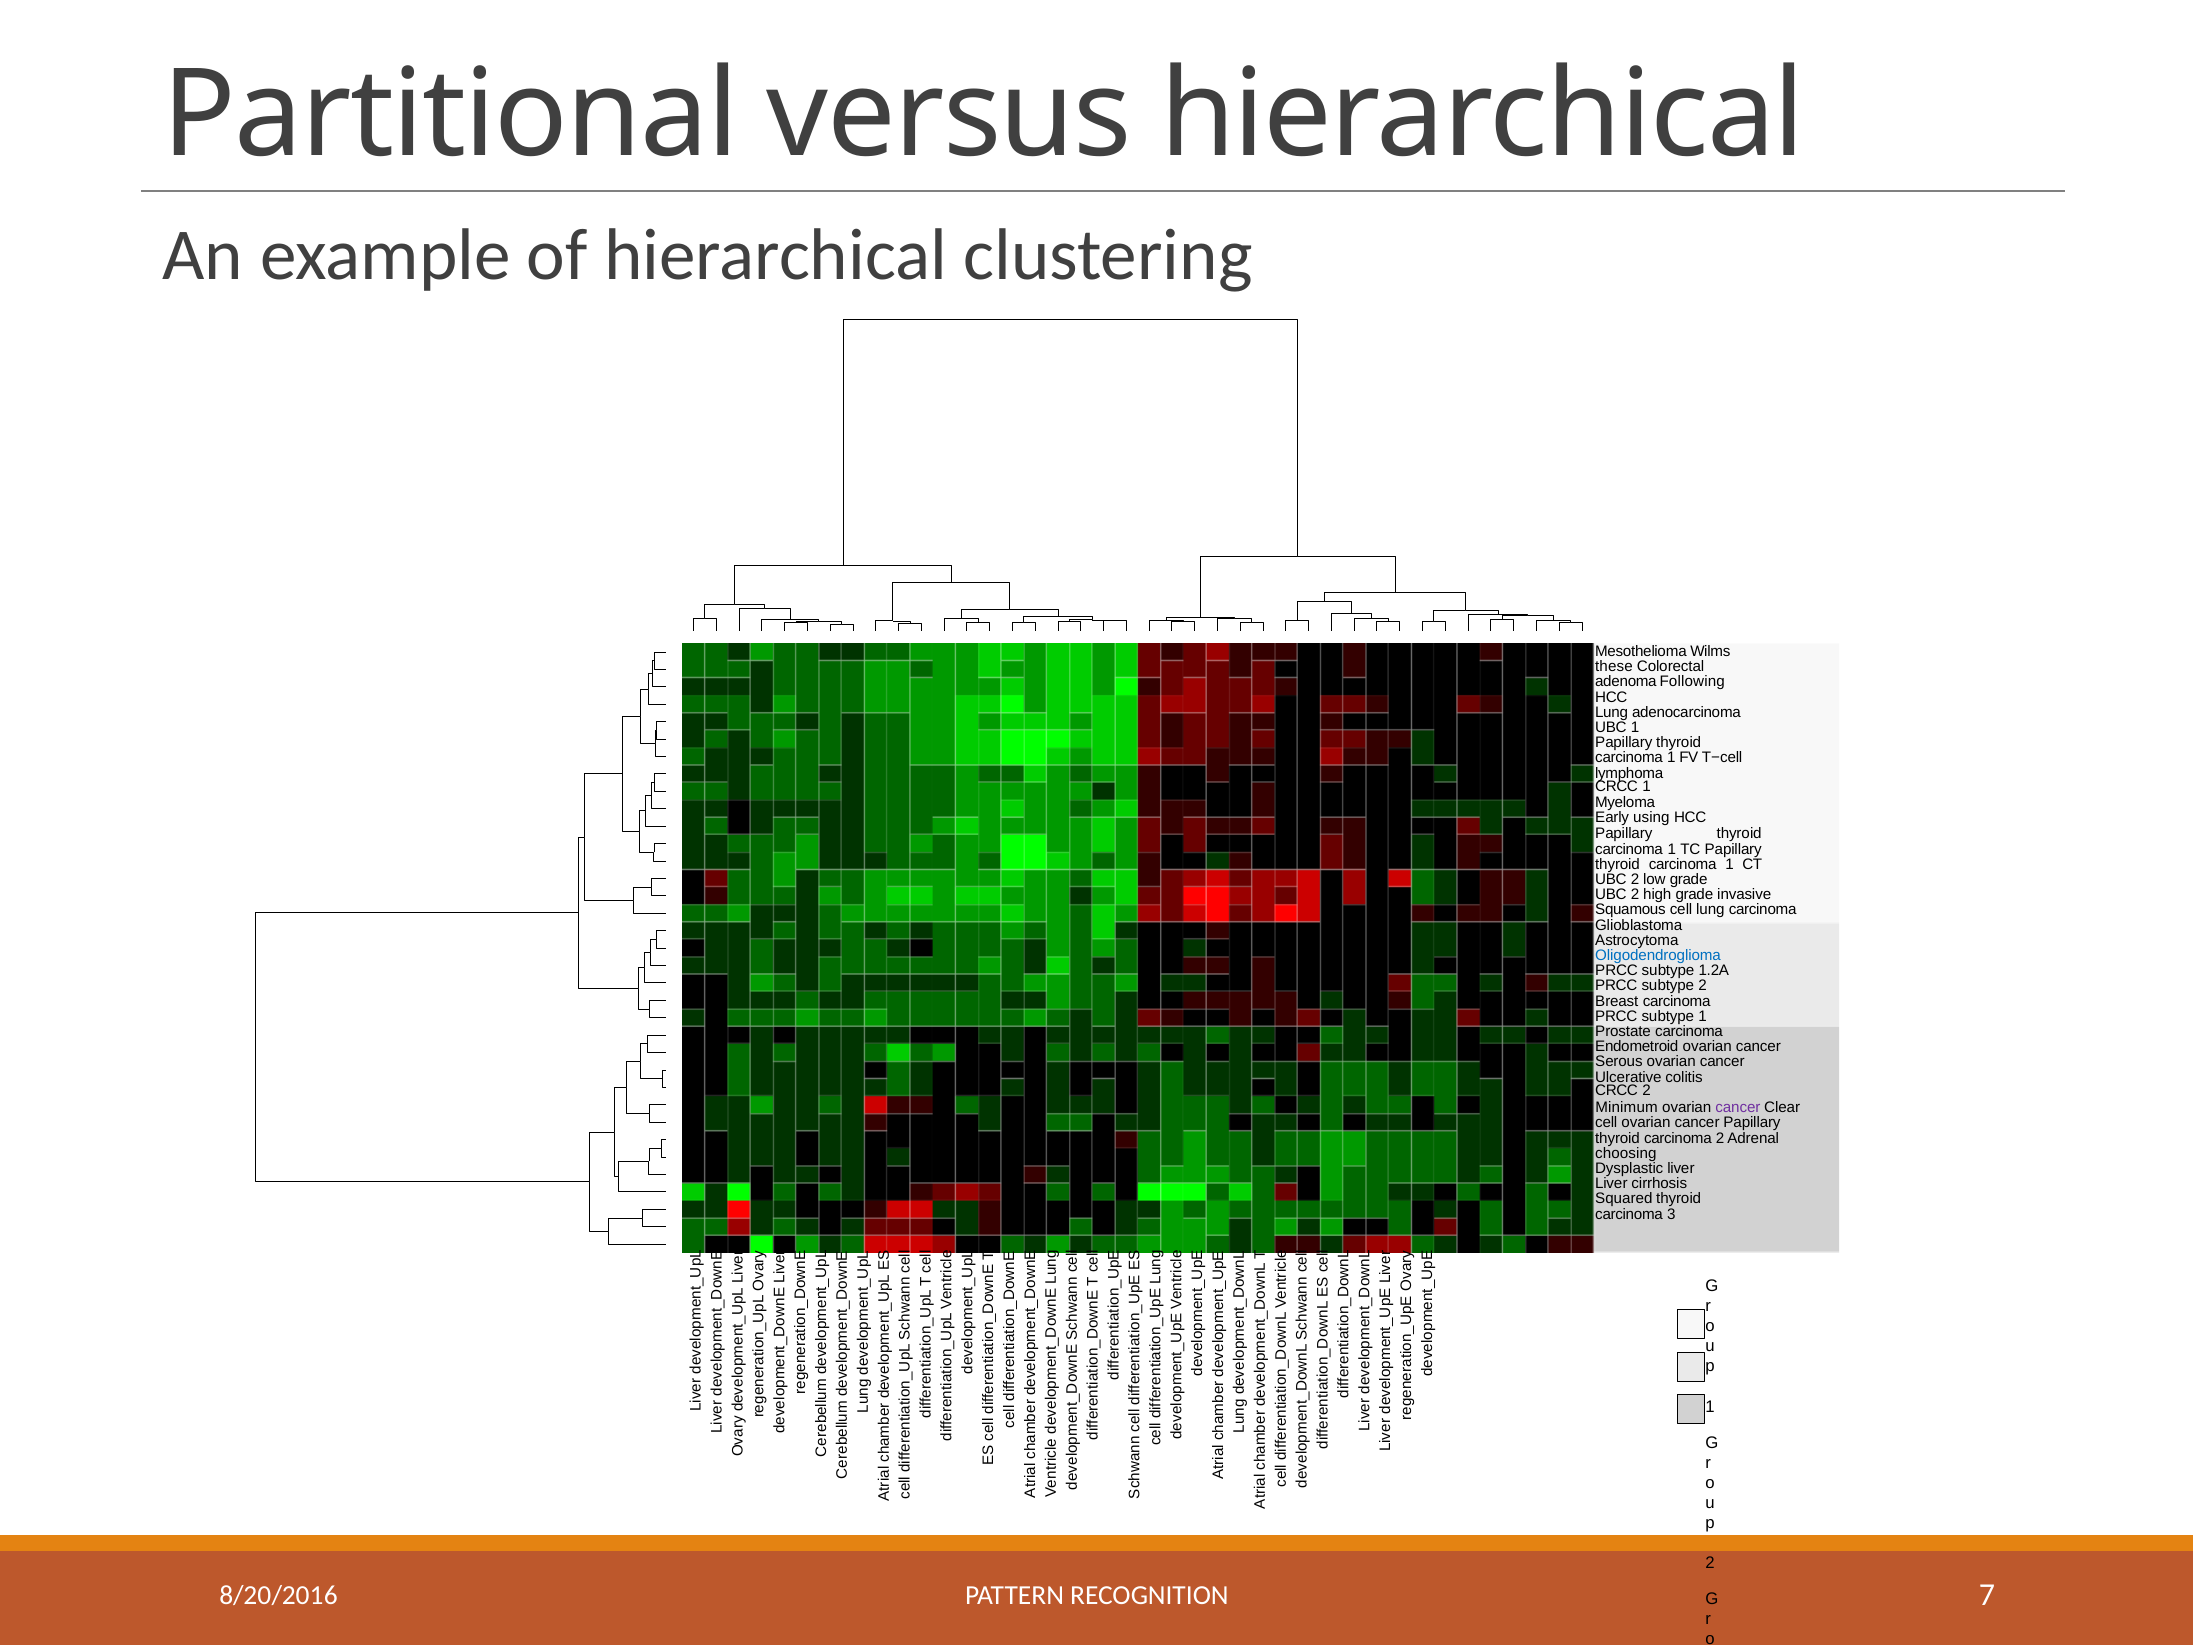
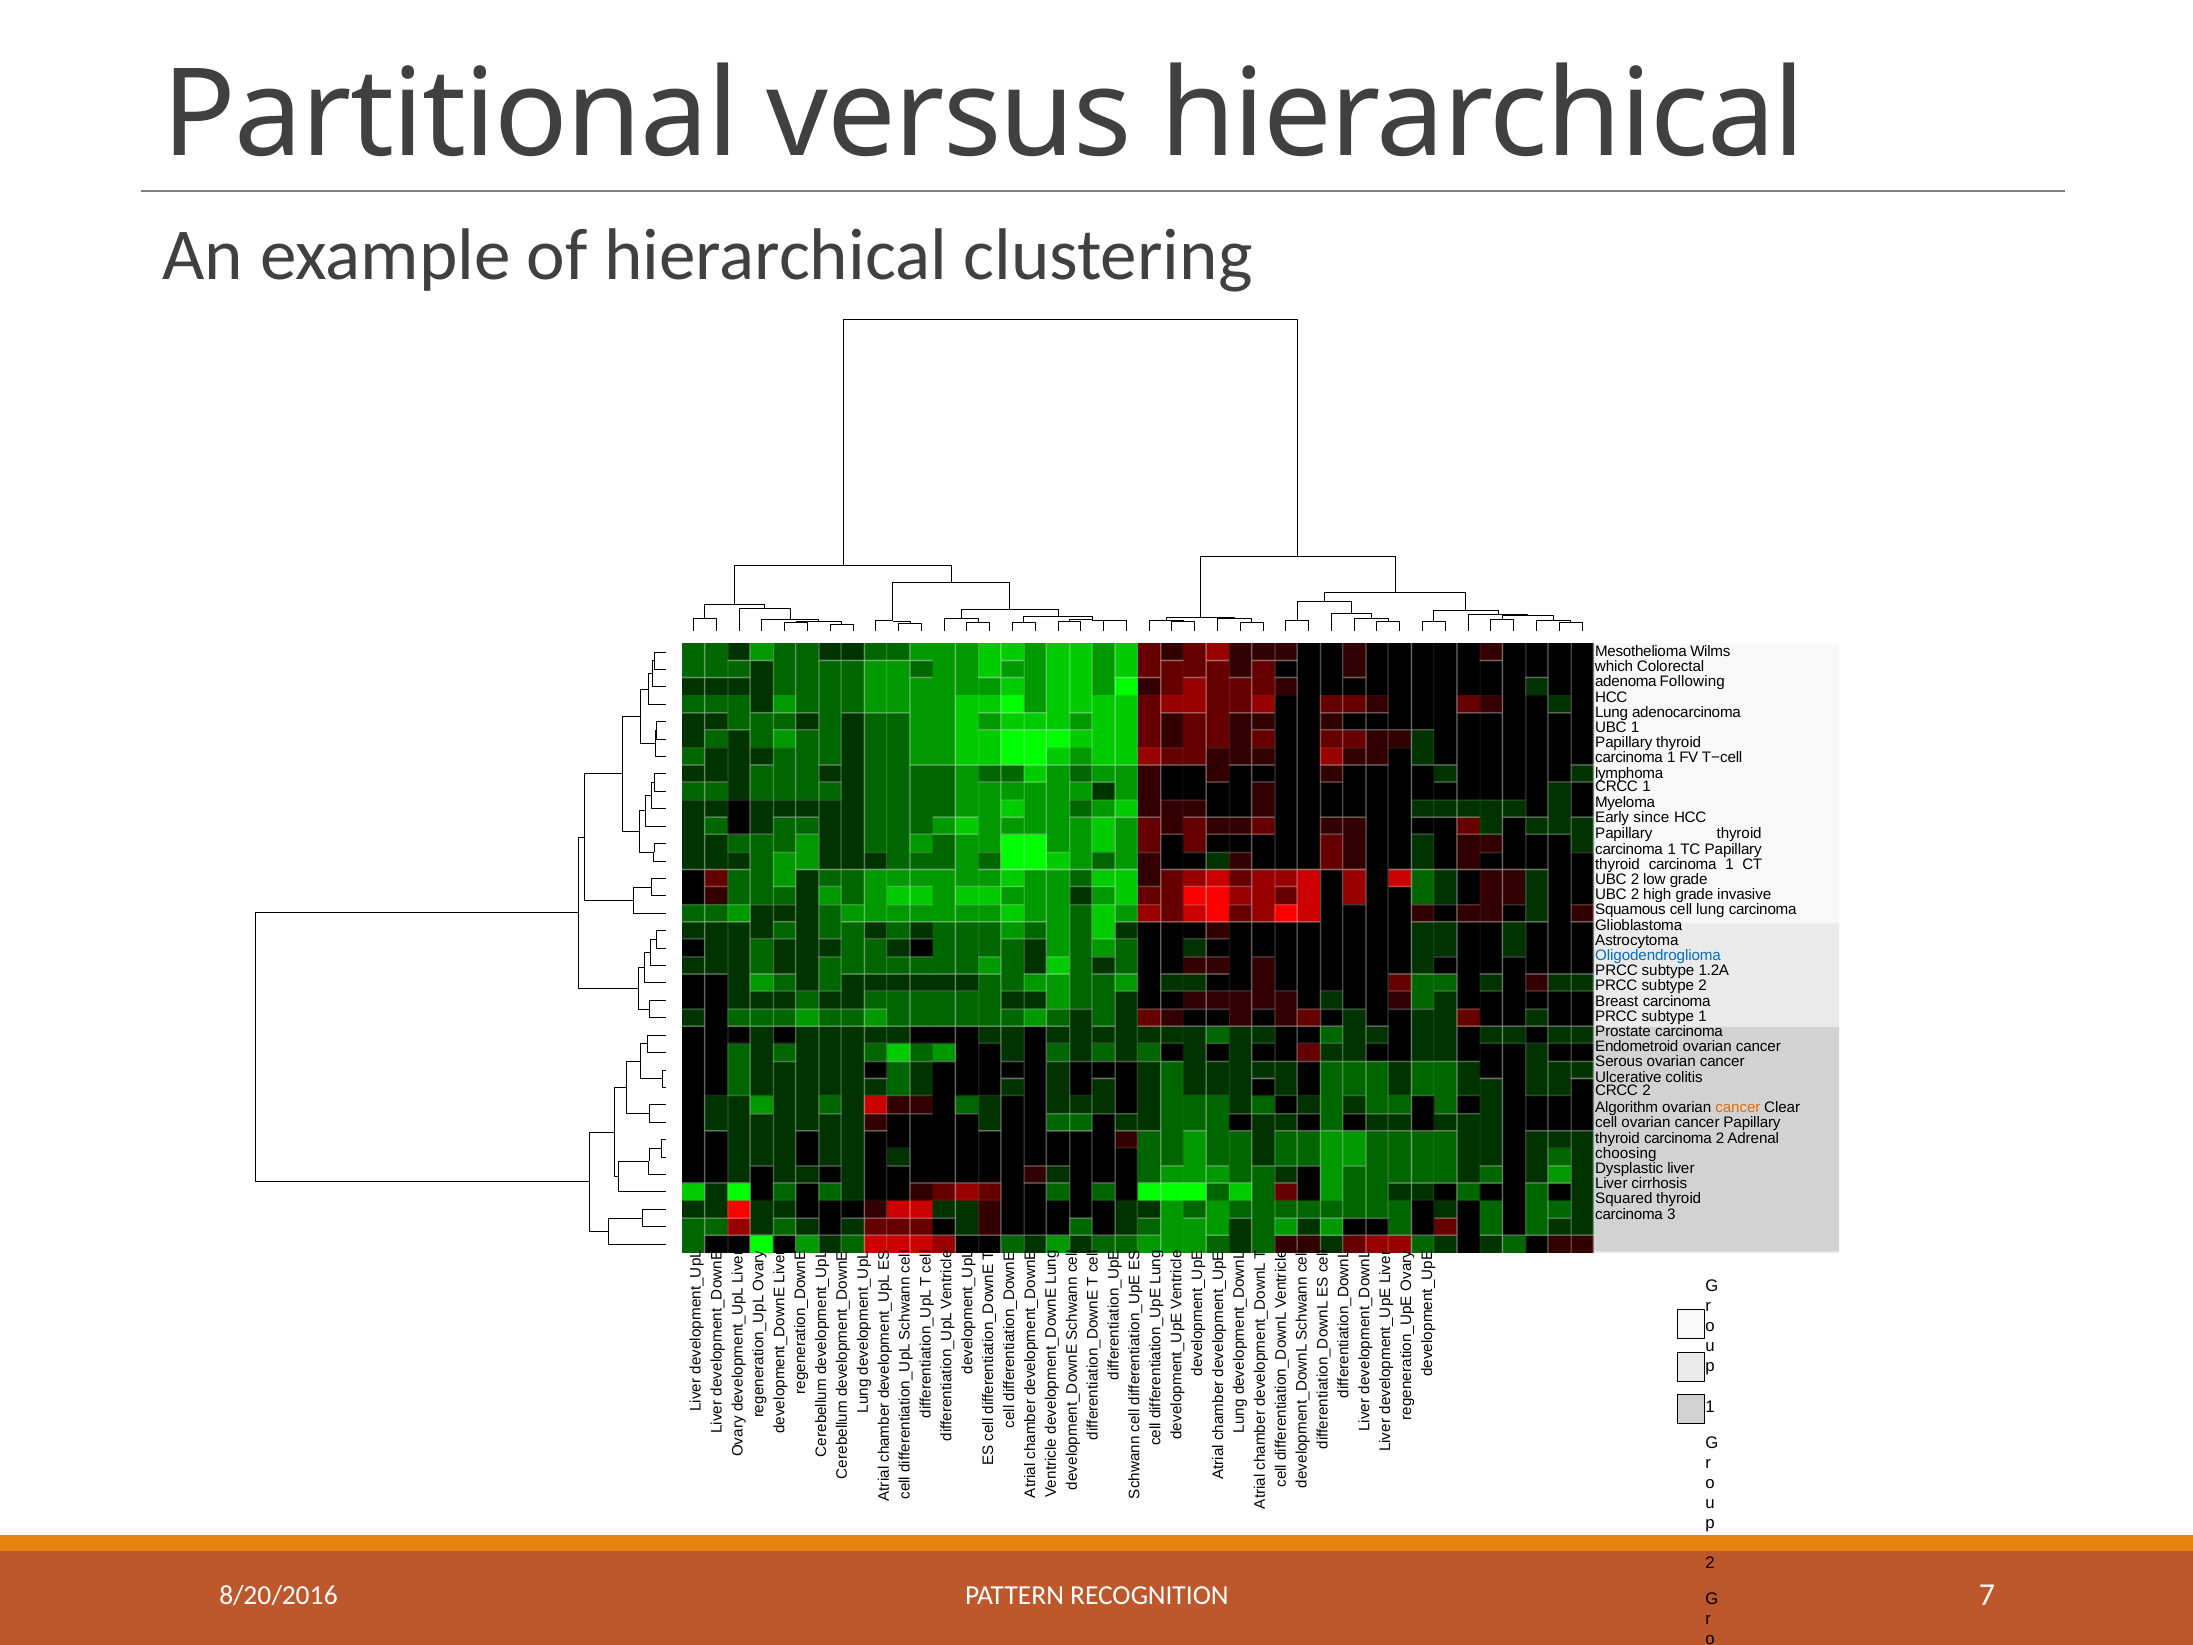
these: these -> which (1614, 667)
using: using -> since (1651, 817)
Minimum: Minimum -> Algorithm (1627, 1107)
cancer colour: purple -> orange (1738, 1107)
